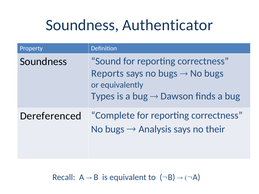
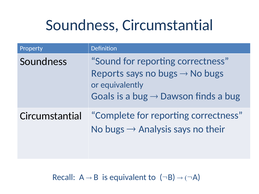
Soundness Authenticator: Authenticator -> Circumstantial (168, 25)
Types: Types -> Goals (103, 96)
Dereferenced: Dereferenced -> Circumstantial (51, 116)
